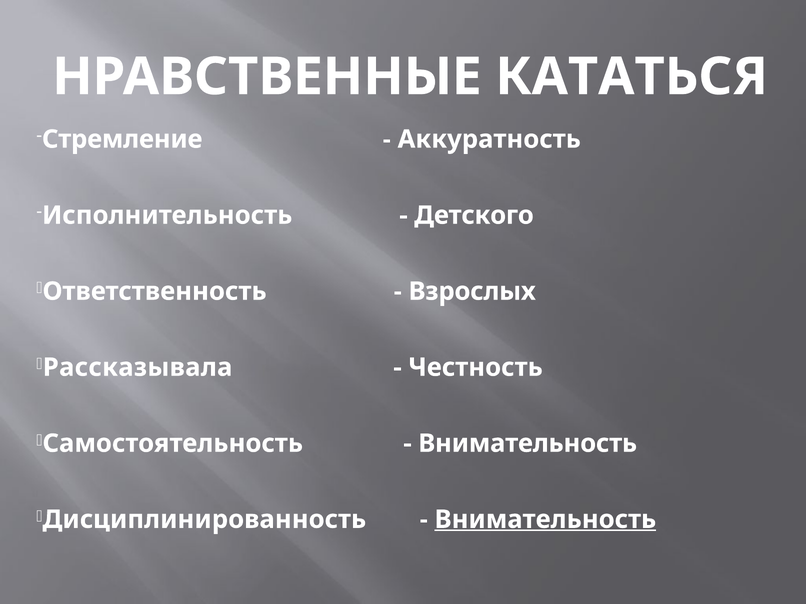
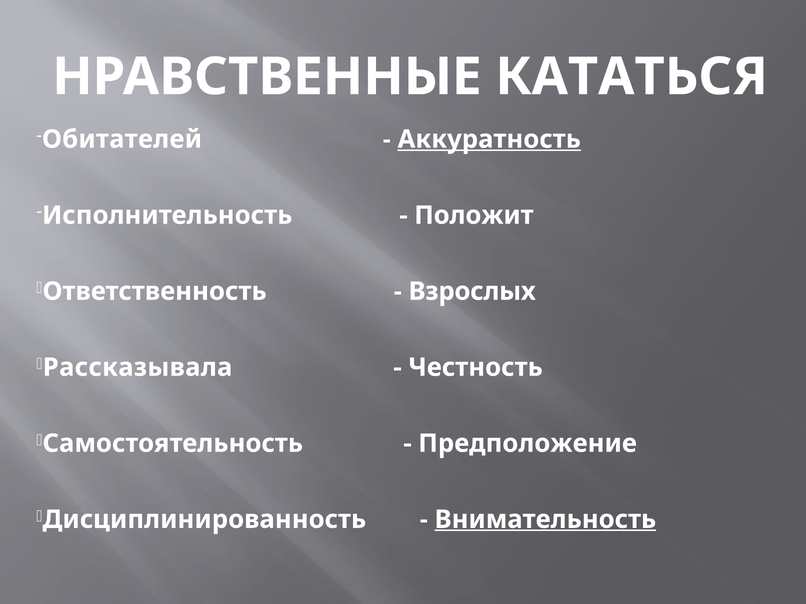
Стремление: Стремление -> Обитателей (122, 139)
Аккуратность underline: none -> present (489, 139)
Детского: Детского -> Положит (474, 215)
Внимательность: Внимательность -> Предположение (528, 444)
